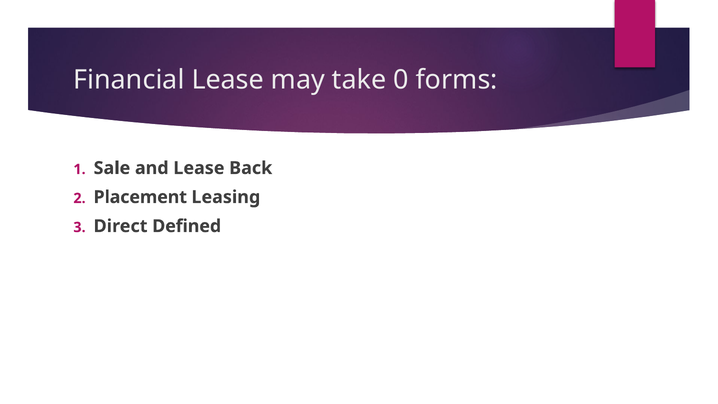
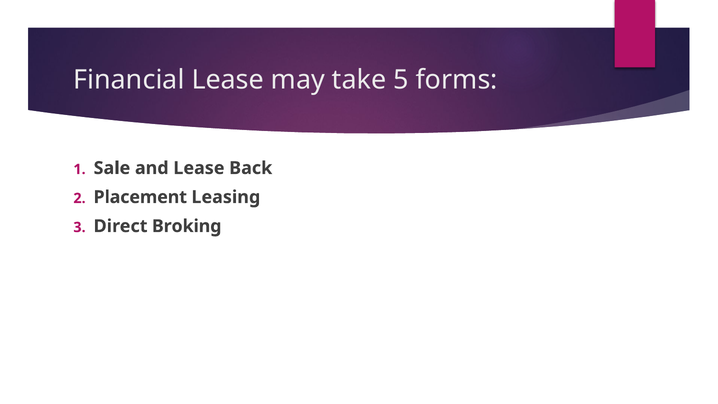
0: 0 -> 5 (401, 80)
Defined: Defined -> Broking (187, 226)
